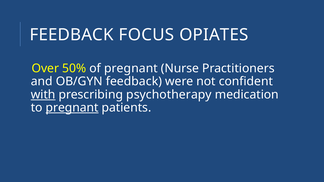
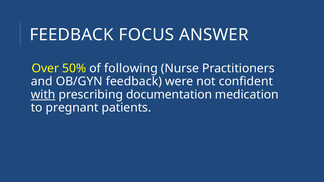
OPIATES: OPIATES -> ANSWER (214, 35)
of pregnant: pregnant -> following (131, 68)
psychotherapy: psychotherapy -> documentation (169, 95)
pregnant underline: present -> none (72, 108)
